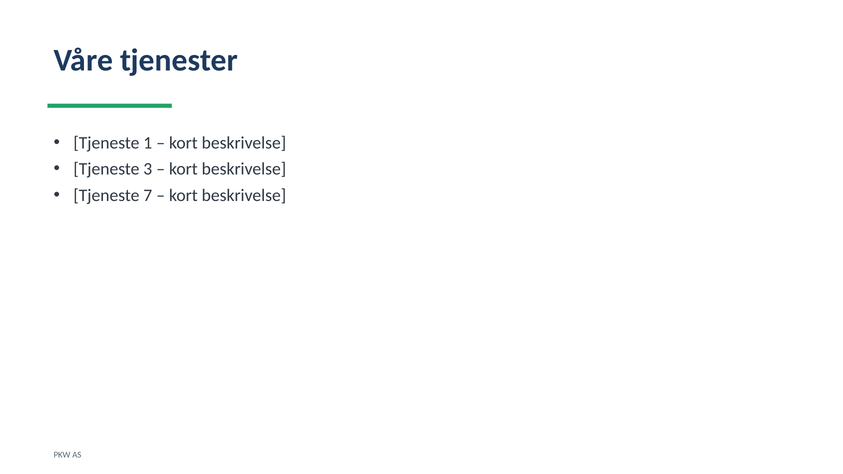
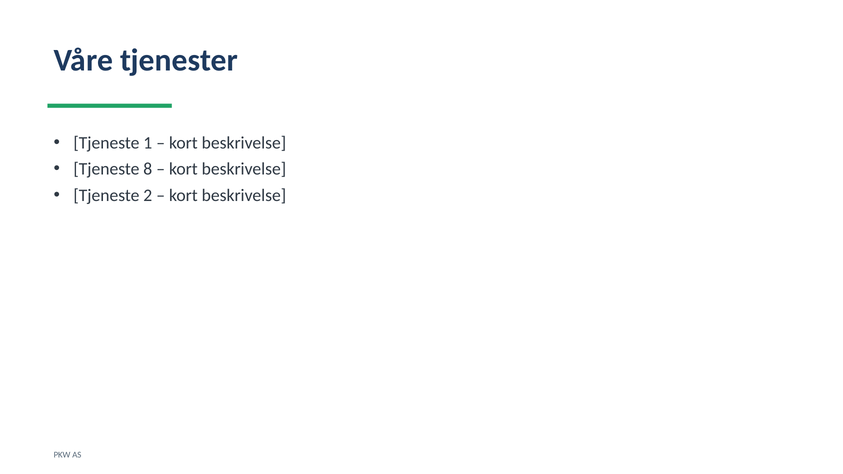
3: 3 -> 8 (148, 169)
7: 7 -> 2 (148, 195)
